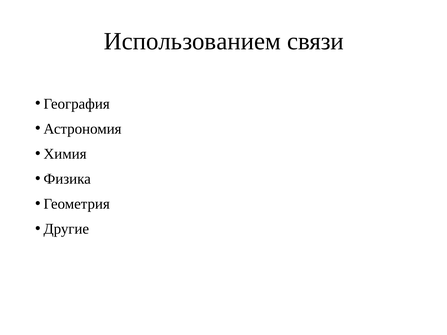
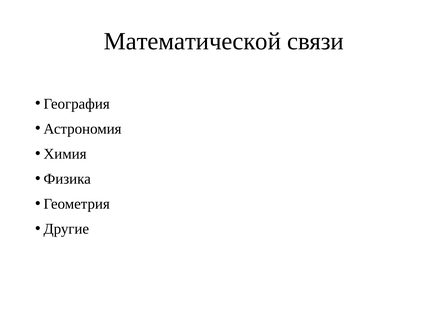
Использованием: Использованием -> Математической (192, 41)
